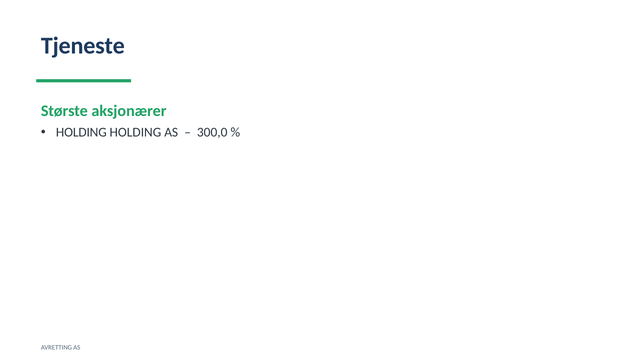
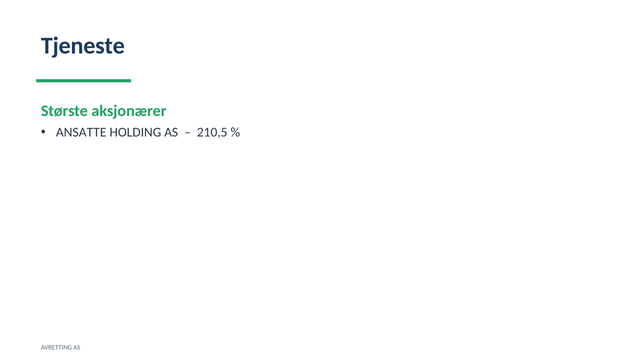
HOLDING: HOLDING -> ANSATTE (81, 132)
300,0: 300,0 -> 210,5 (212, 132)
